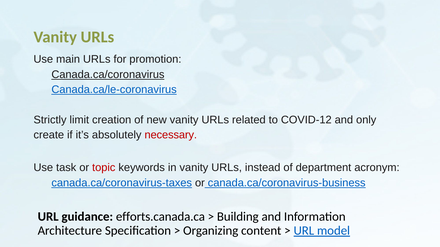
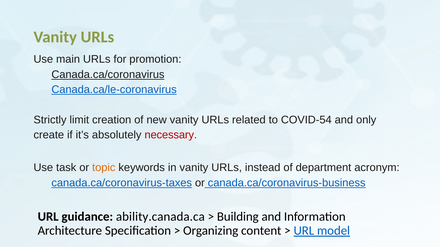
COVID-12: COVID-12 -> COVID-54 (306, 120)
topic colour: red -> orange (104, 168)
efforts.canada.ca: efforts.canada.ca -> ability.canada.ca (160, 217)
